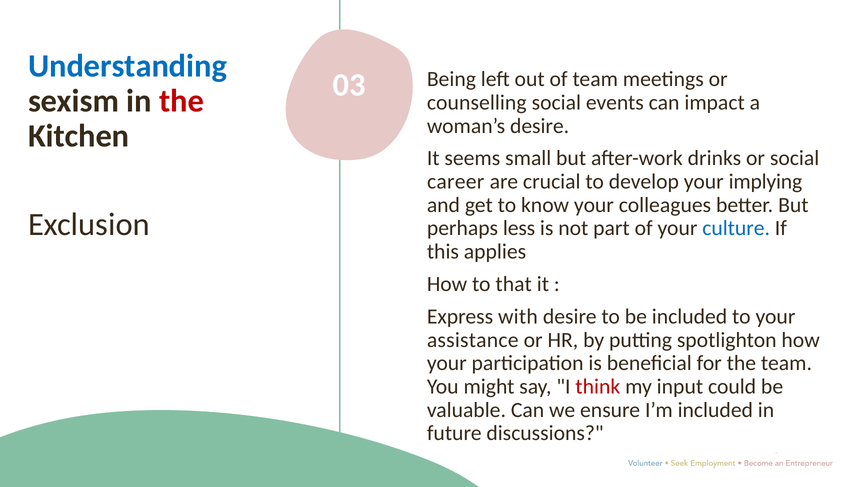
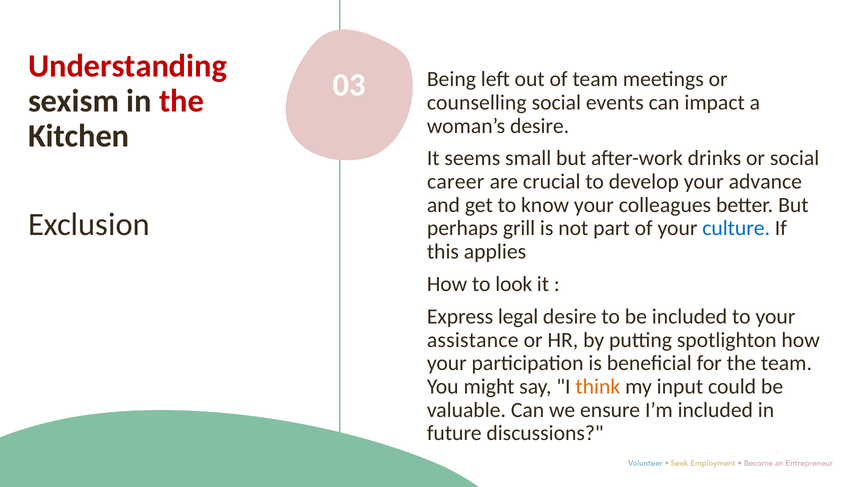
Understanding colour: blue -> red (127, 66)
implying: implying -> advance (765, 182)
less: less -> grill (519, 229)
that: that -> look (514, 285)
with: with -> legal (518, 317)
think colour: red -> orange (598, 387)
